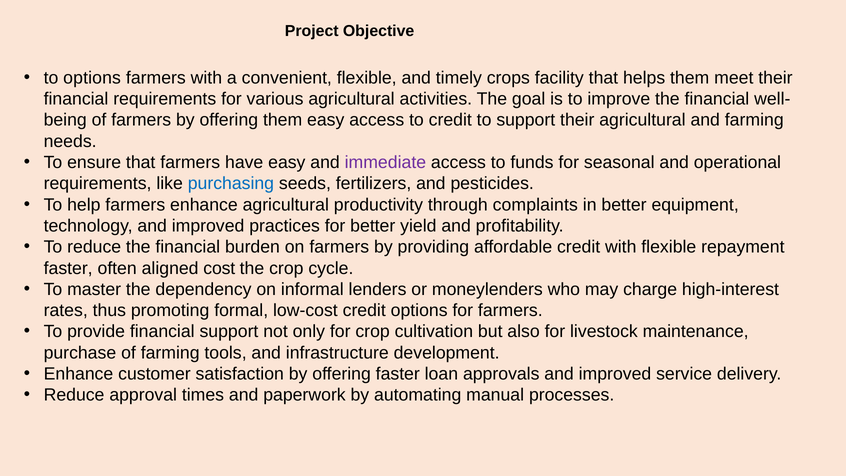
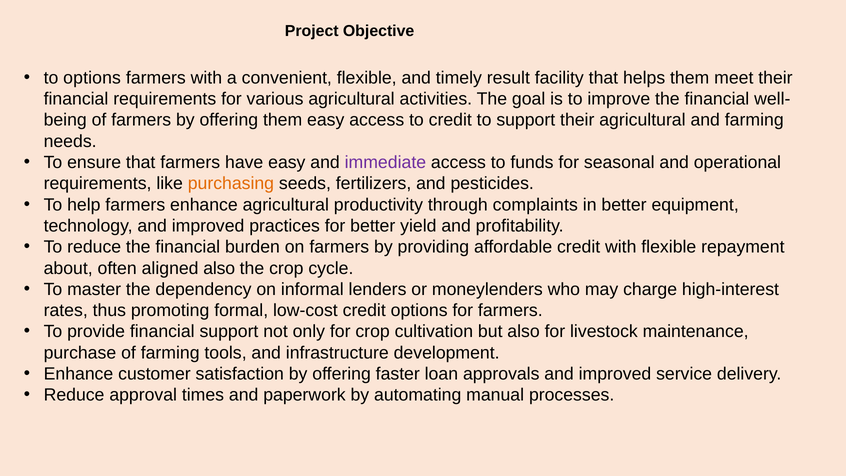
crops: crops -> result (508, 78)
purchasing colour: blue -> orange (231, 183)
faster: faster -> about (68, 268)
aligned cost: cost -> also (219, 268)
